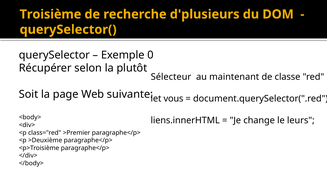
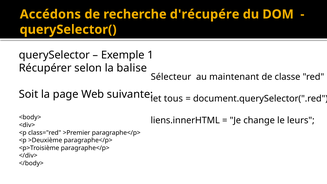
Troisième: Troisième -> Accédons (50, 14)
d'plusieurs: d'plusieurs -> d'récupére (205, 14)
0: 0 -> 1 (151, 55)
plutôt: plutôt -> balise (132, 68)
vous: vous -> tous (173, 99)
